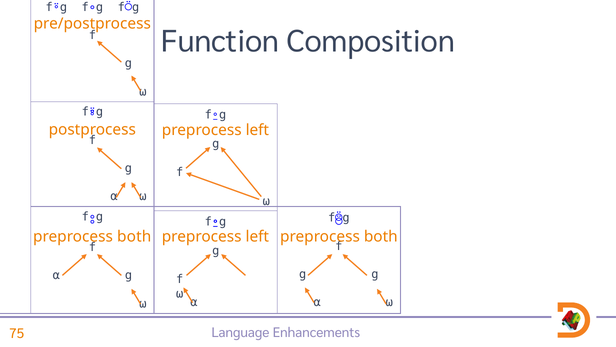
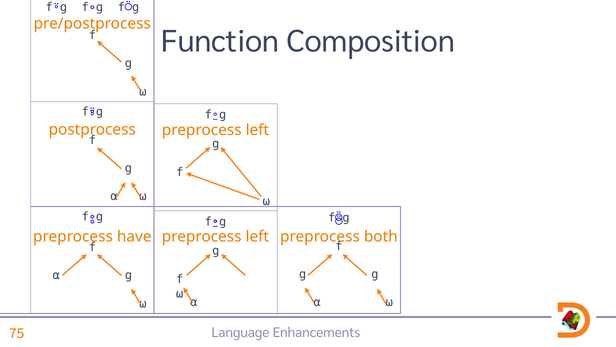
both: both -> have (134, 236)
